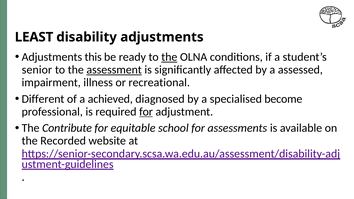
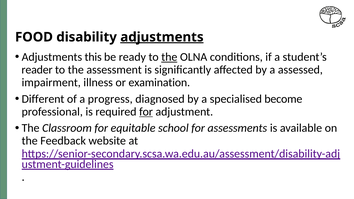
LEAST: LEAST -> FOOD (34, 37)
adjustments underline: none -> present (162, 37)
senior: senior -> reader (37, 70)
assessment underline: present -> none (114, 70)
recreational: recreational -> examination (159, 83)
achieved: achieved -> progress (110, 99)
Contribute: Contribute -> Classroom (67, 128)
Recorded: Recorded -> Feedback (63, 141)
